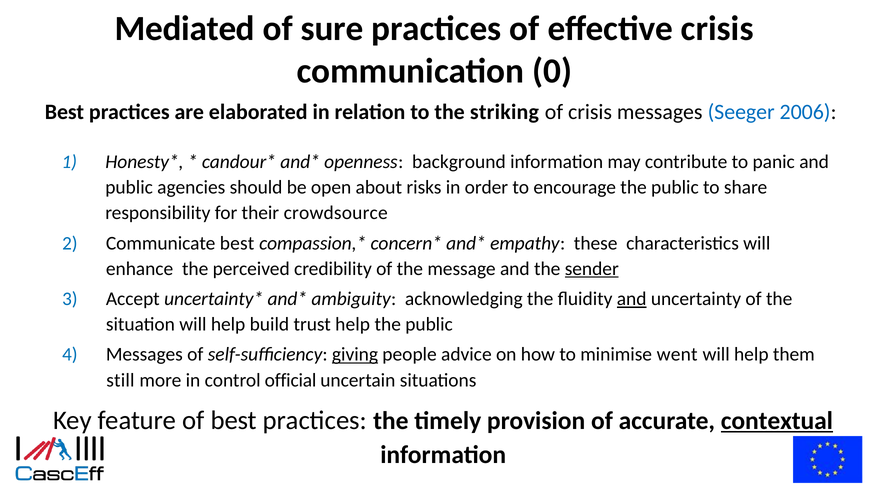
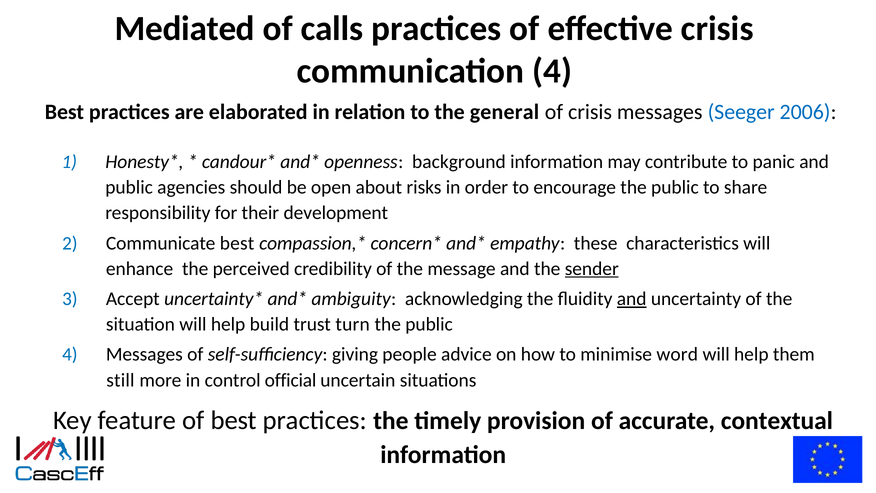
sure: sure -> calls (332, 29)
communication 0: 0 -> 4 (552, 71)
striking: striking -> general (504, 112)
crowdsource: crowdsource -> development (336, 213)
trust help: help -> turn (353, 324)
giving underline: present -> none (355, 354)
went: went -> word (677, 354)
contextual underline: present -> none (777, 421)
